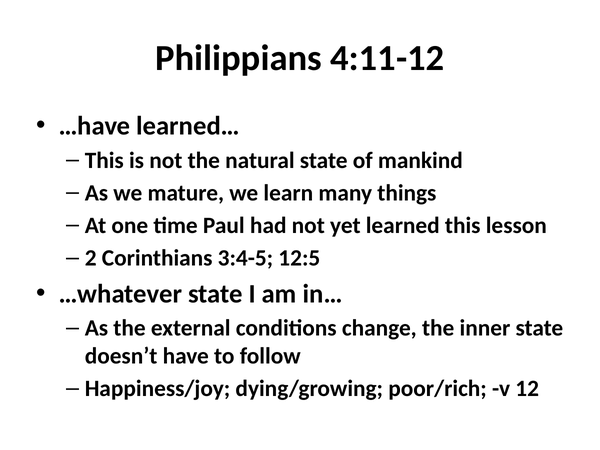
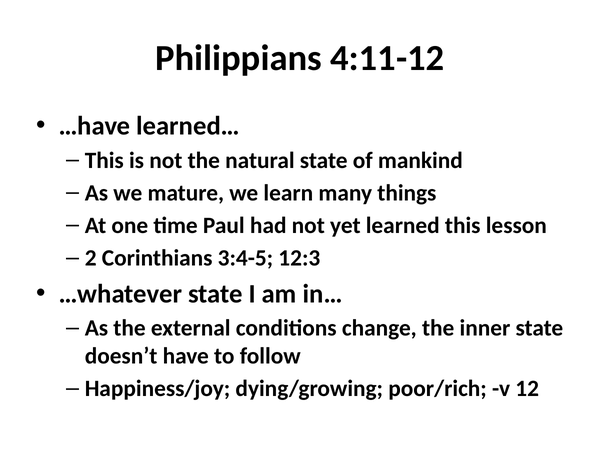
12:5: 12:5 -> 12:3 (299, 258)
